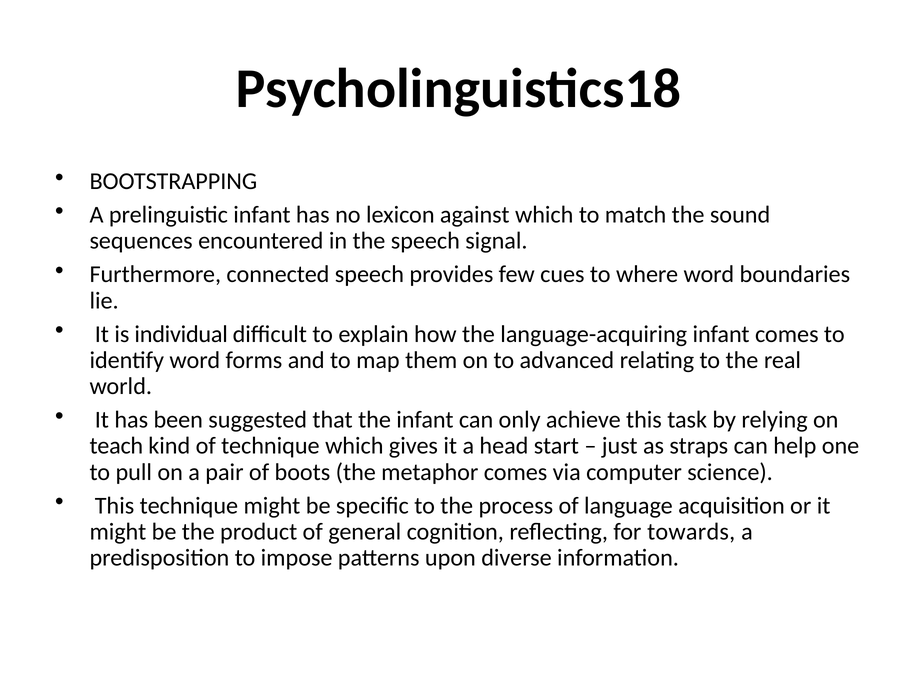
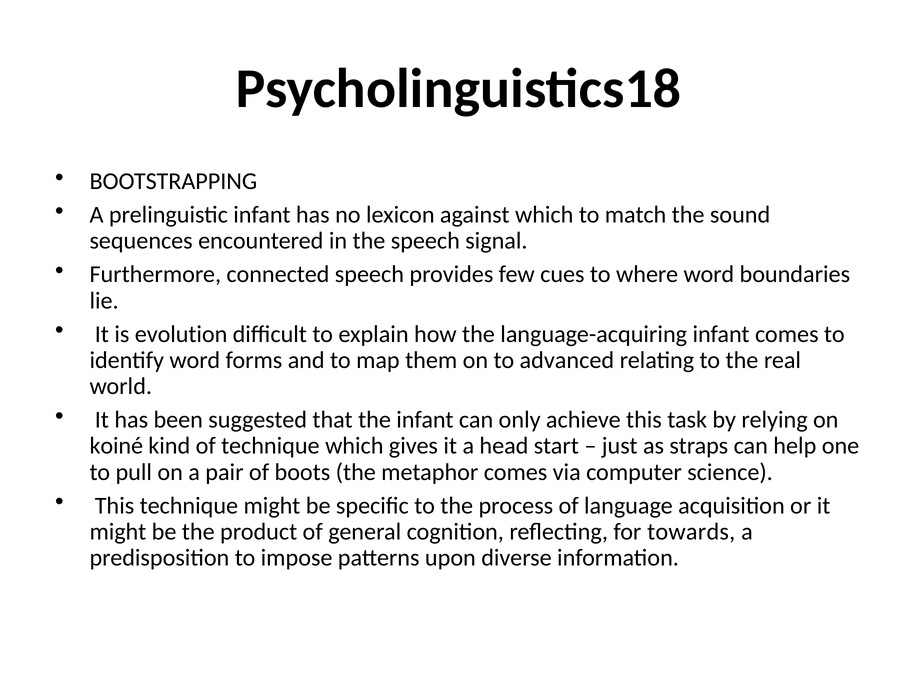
individual: individual -> evolution (181, 334)
teach: teach -> koiné (116, 446)
